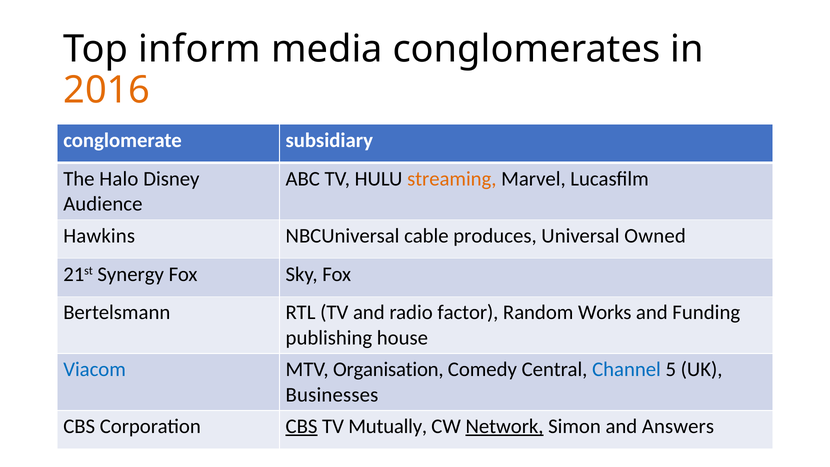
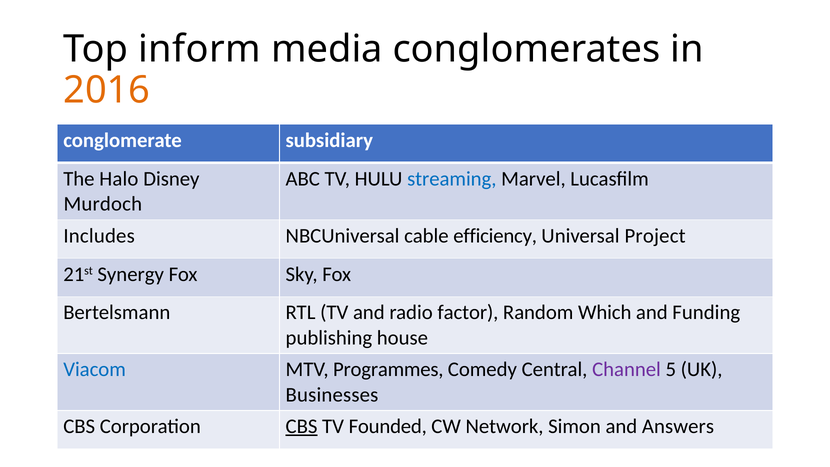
streaming colour: orange -> blue (452, 179)
Audience: Audience -> Murdoch (103, 204)
Hawkins: Hawkins -> Includes (99, 236)
produces: produces -> efficiency (495, 236)
Owned: Owned -> Project (655, 236)
Works: Works -> Which (605, 313)
Organisation: Organisation -> Programmes (388, 369)
Channel colour: blue -> purple (627, 369)
Mutually: Mutually -> Founded (388, 426)
Network underline: present -> none (505, 426)
